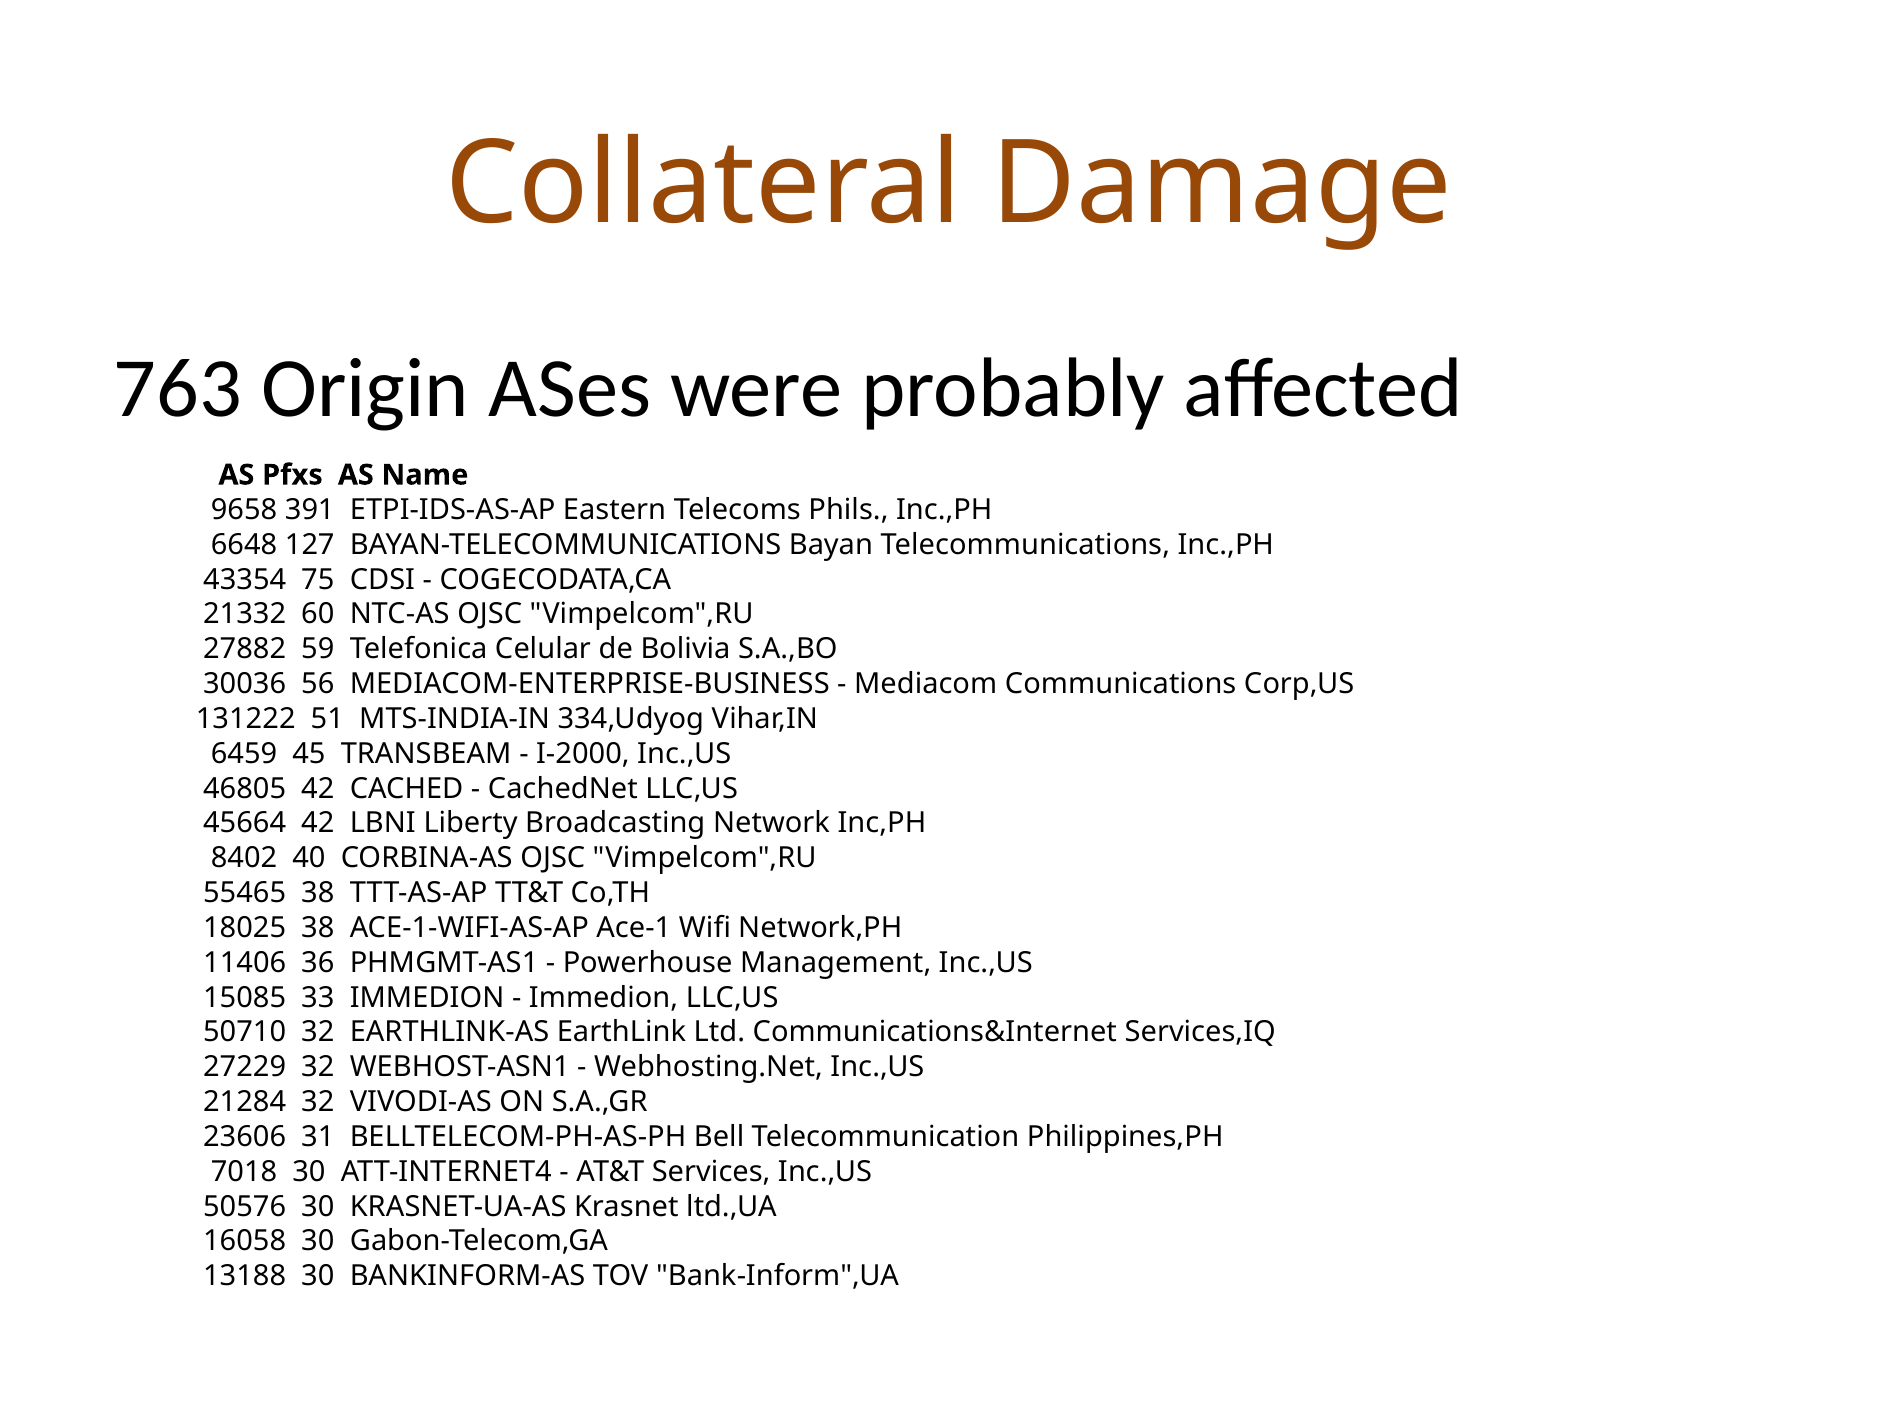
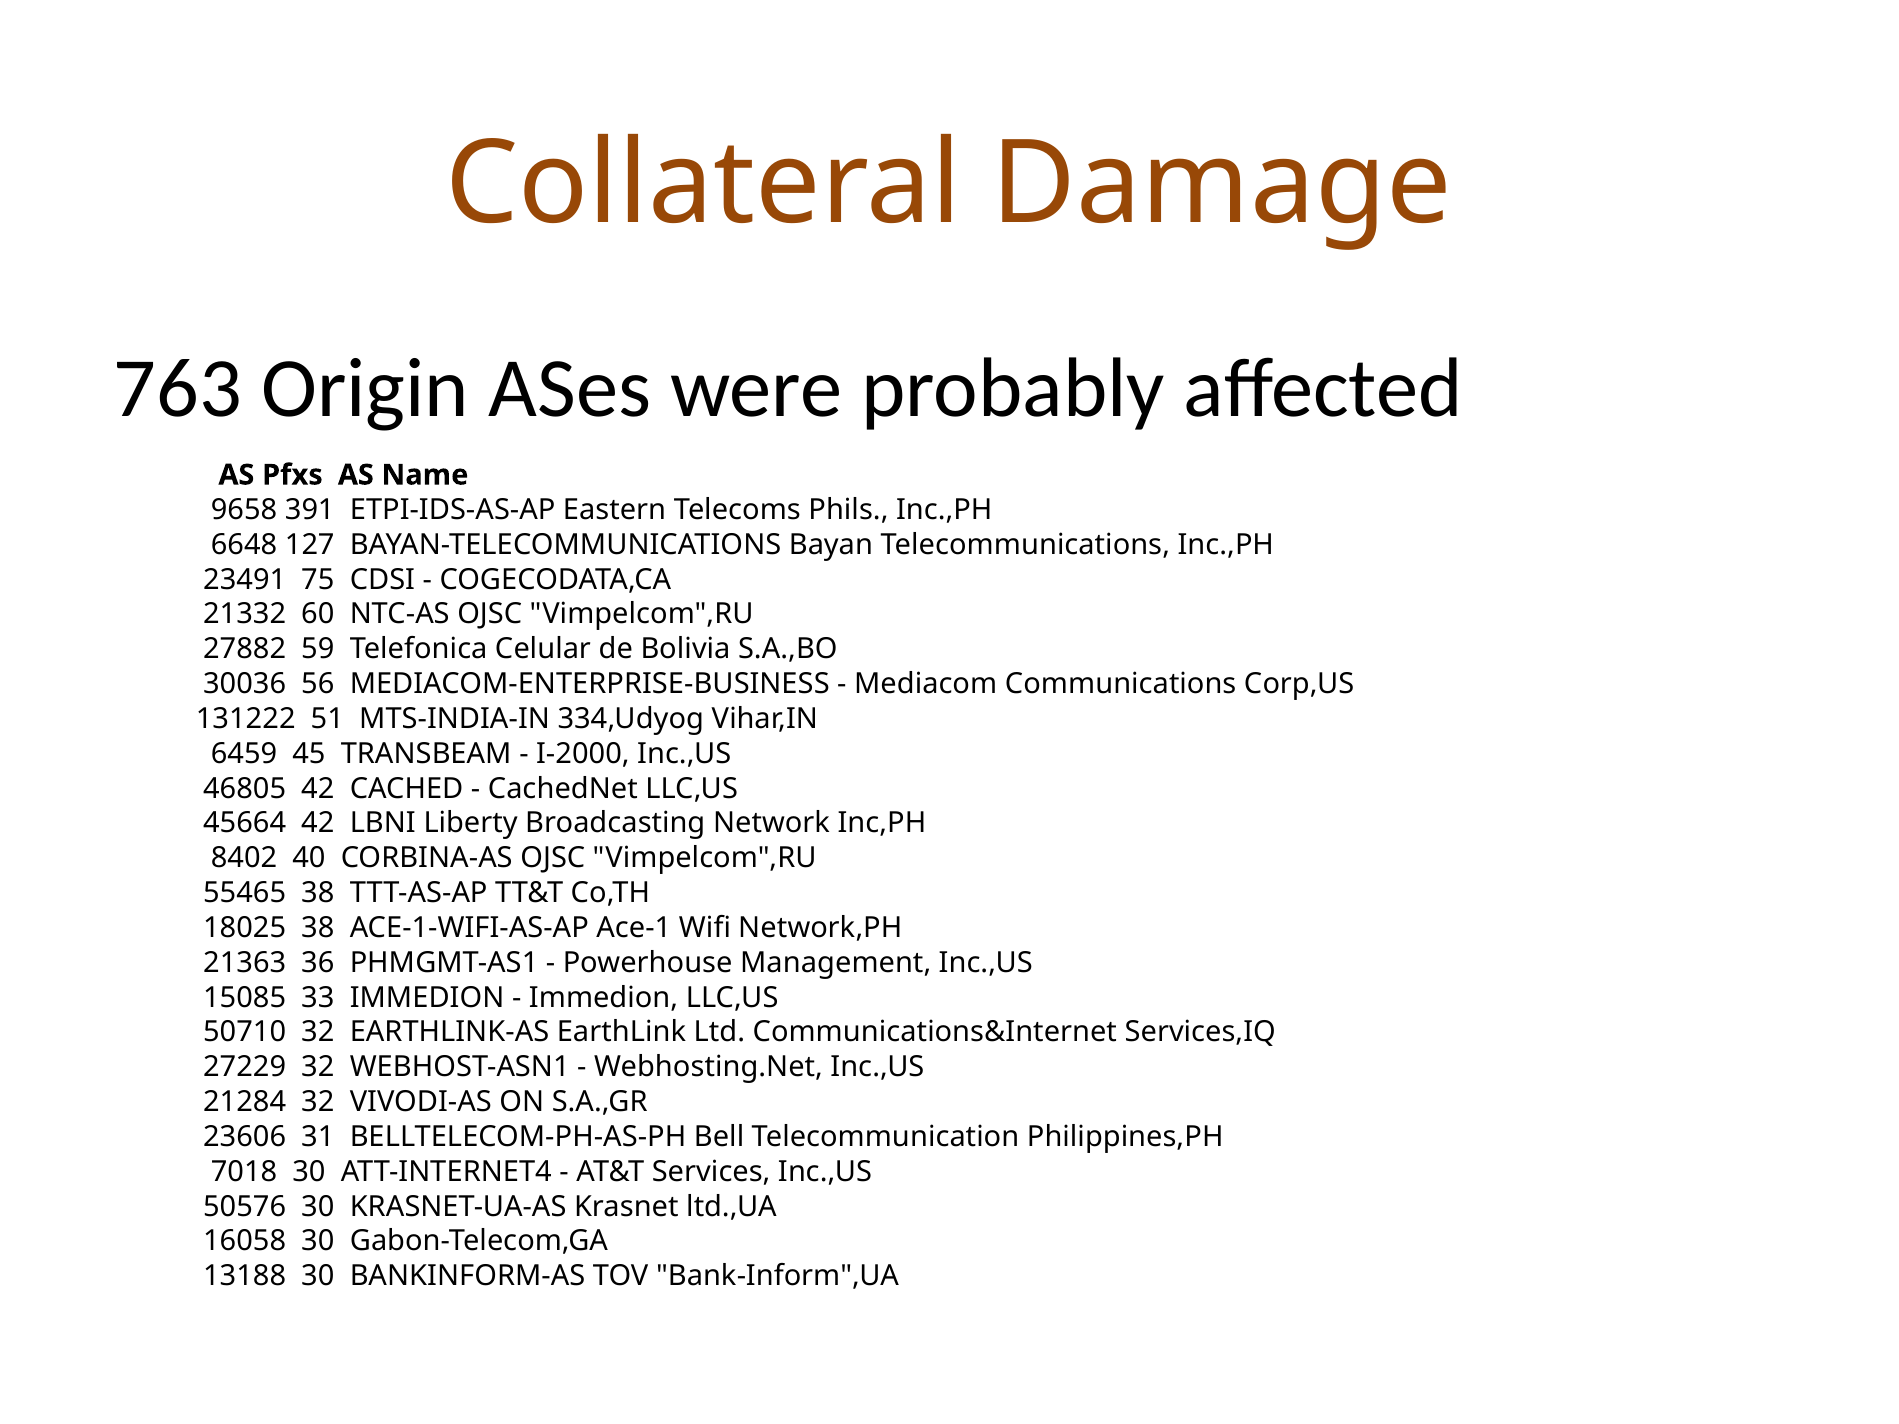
43354: 43354 -> 23491 (245, 580)
11406: 11406 -> 21363 (245, 963)
